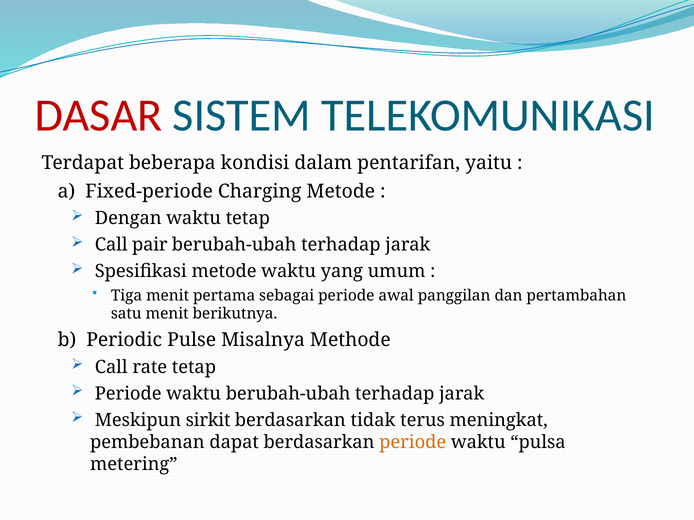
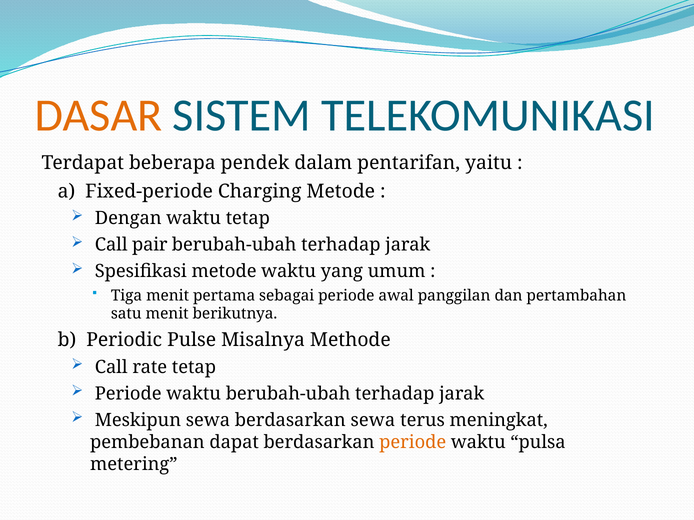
DASAR colour: red -> orange (98, 116)
kondisi: kondisi -> pendek (255, 163)
Meskipun sirkit: sirkit -> sewa (208, 421)
berdasarkan tidak: tidak -> sewa (373, 421)
